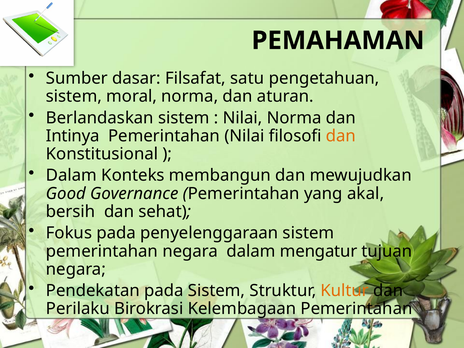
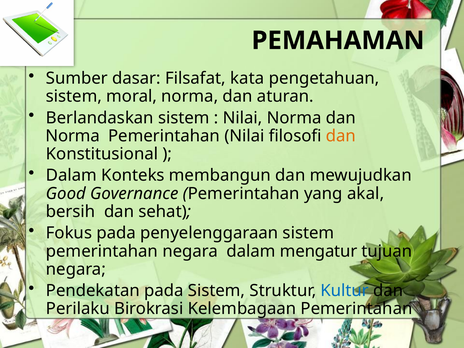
satu: satu -> kata (247, 78)
Intinya: Intinya -> Norma (73, 136)
Kultur colour: orange -> blue (345, 291)
